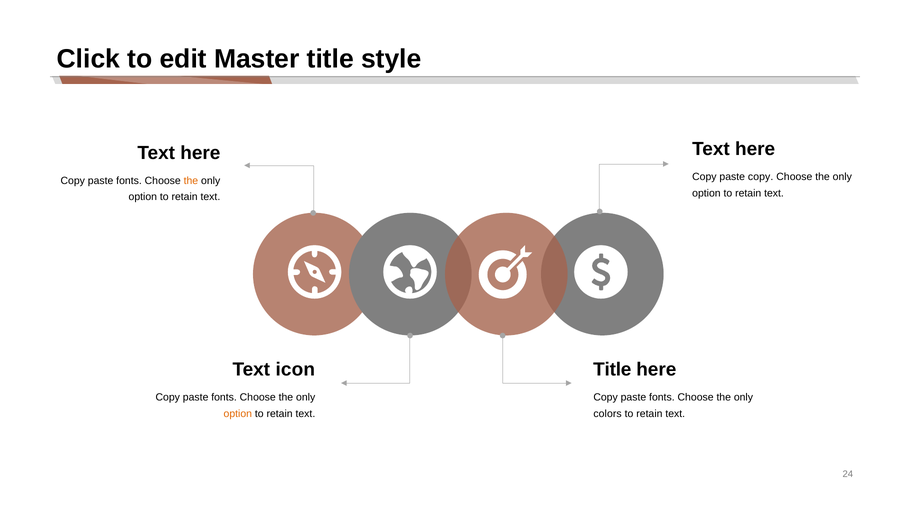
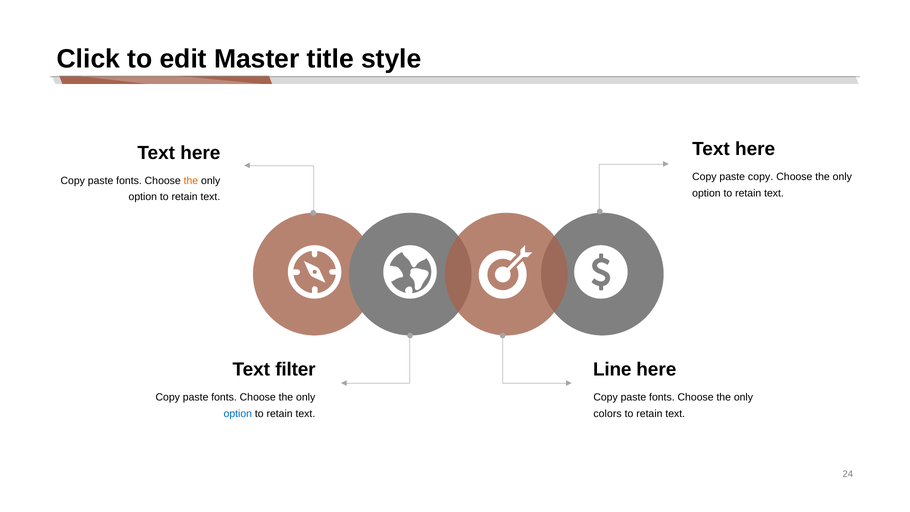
icon: icon -> filter (295, 370)
Title: Title -> Line (612, 370)
option colour: orange -> blue (238, 413)
